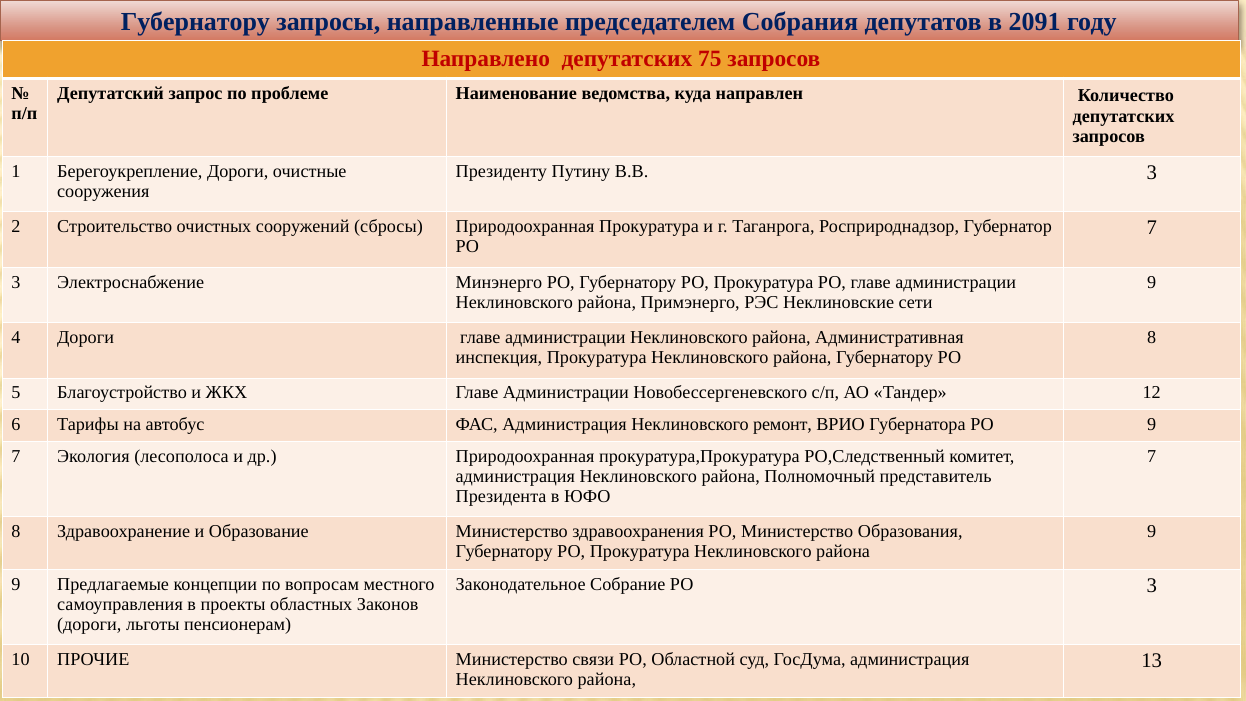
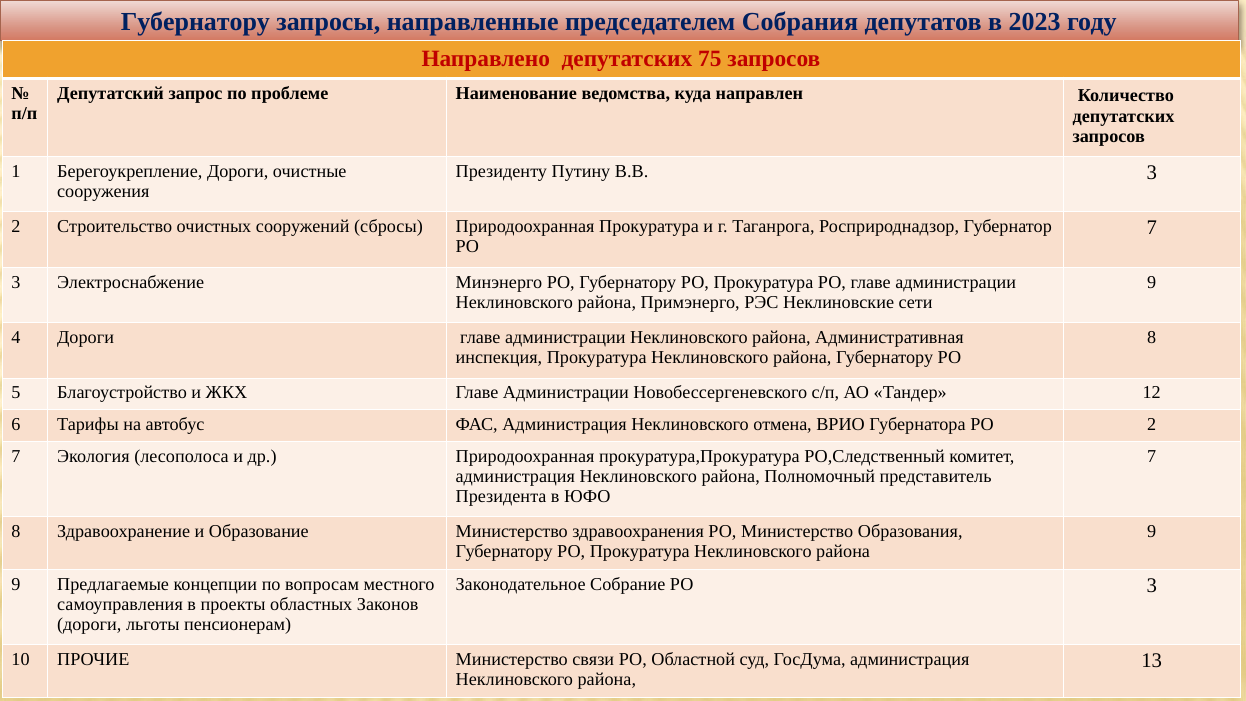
2091: 2091 -> 2023 (1035, 22)
ремонт: ремонт -> отмена (783, 424)
РО 9: 9 -> 2 (1152, 424)
